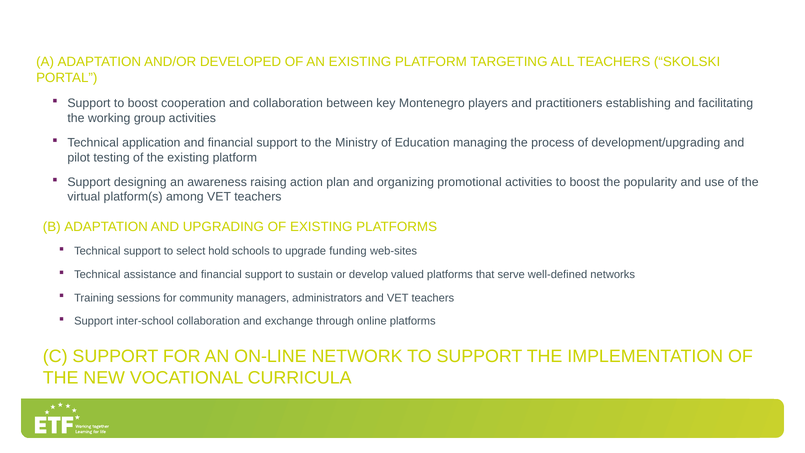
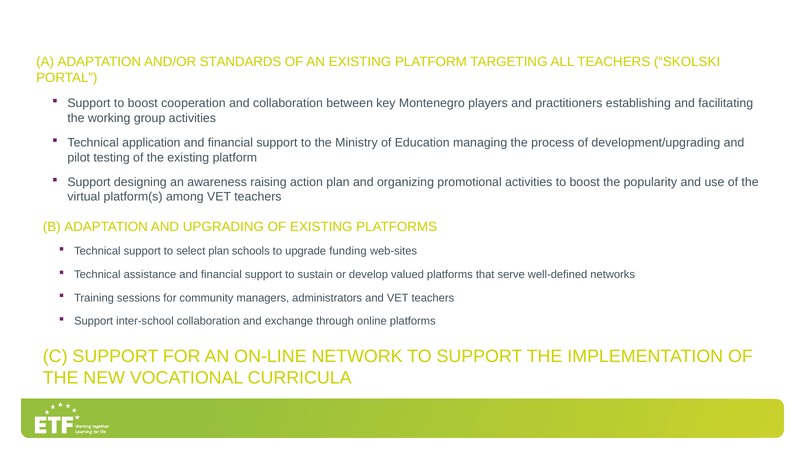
DEVELOPED: DEVELOPED -> STANDARDS (241, 62)
select hold: hold -> plan (219, 251)
